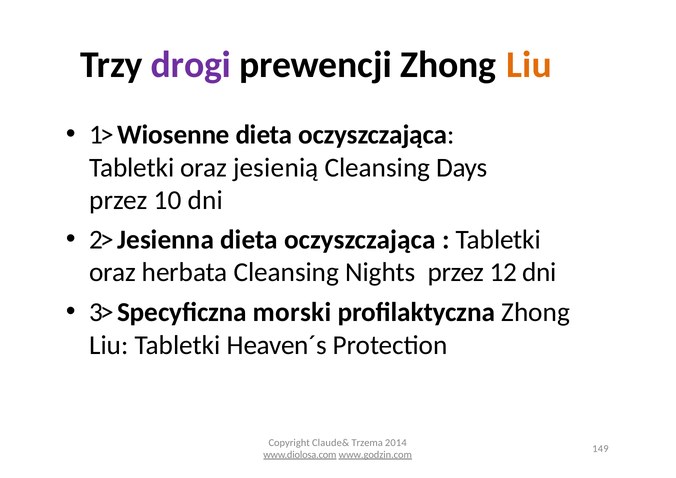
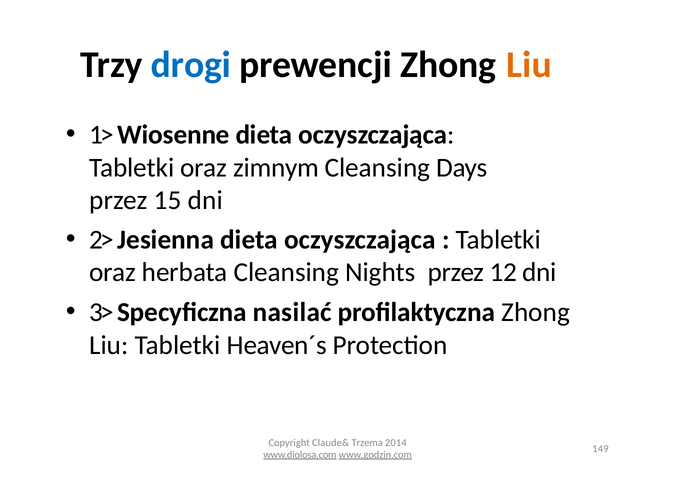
drogi colour: purple -> blue (191, 65)
jesienią: jesienią -> zimnym (276, 168)
10: 10 -> 15 (168, 200)
morski: morski -> nasilać (292, 312)
